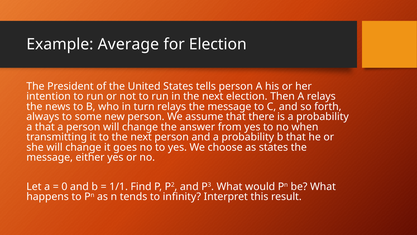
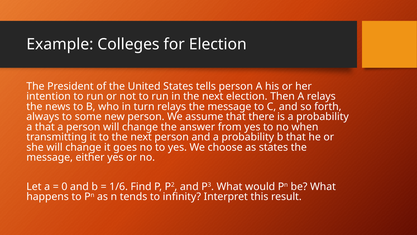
Average: Average -> Colleges (128, 44)
1/1: 1/1 -> 1/6 (119, 186)
